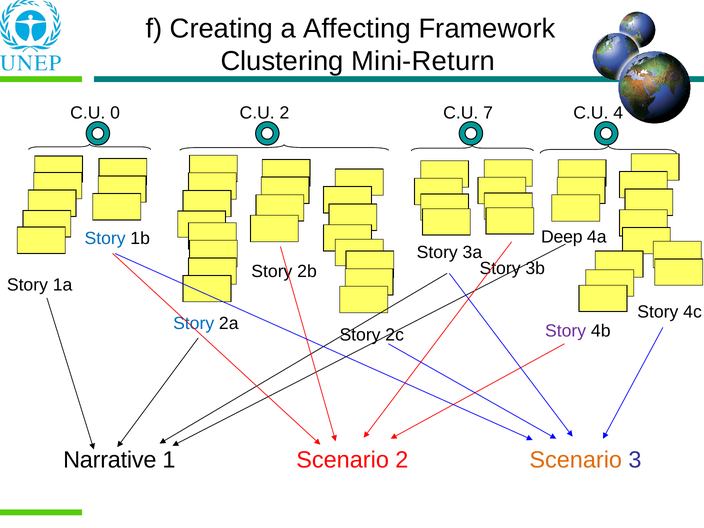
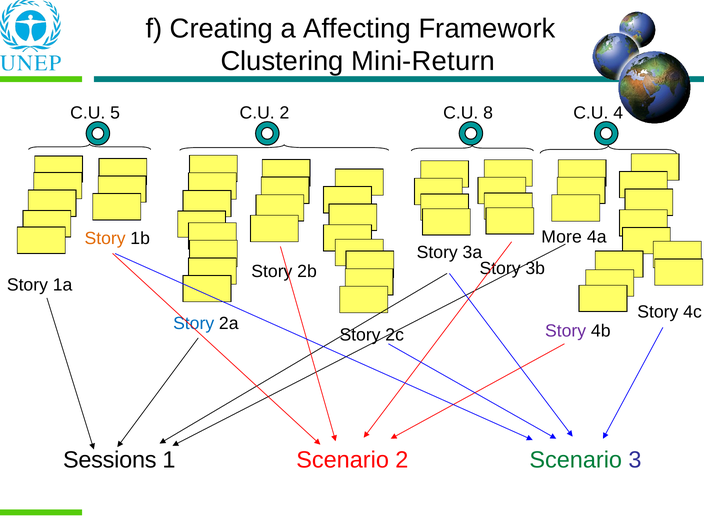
0: 0 -> 5 (115, 113)
7: 7 -> 8 (488, 113)
Deep: Deep -> More (562, 237)
Story colour: blue -> orange (105, 238)
Narrative: Narrative -> Sessions (110, 460)
Scenario colour: orange -> green (576, 460)
